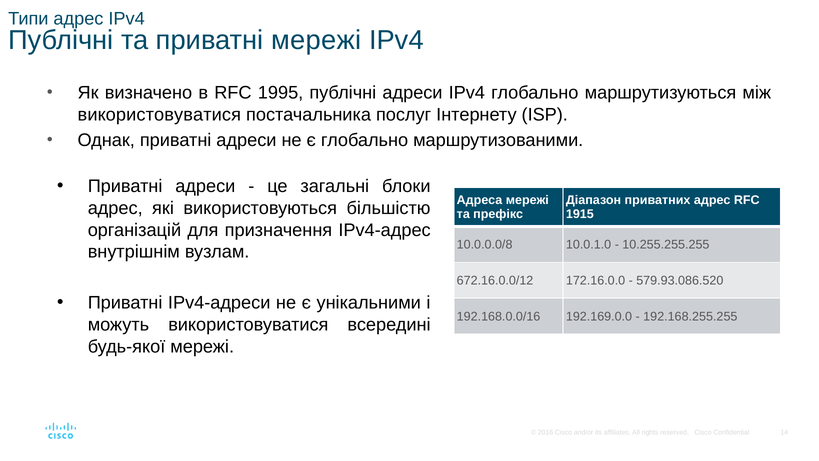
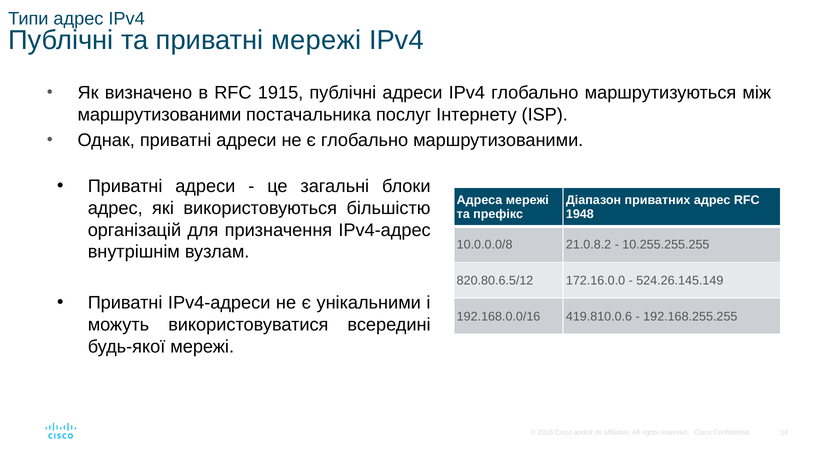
1995: 1995 -> 1915 (281, 93)
використовуватися: використовуватися -> маршрутизованими (159, 115)
1915: 1915 -> 1948 (580, 214)
10.0.1.0: 10.0.1.0 -> 21.0.8.2 (589, 244)
672.16.0.0/12: 672.16.0.0/12 -> 820.80.6.5/12 (495, 280)
579.93.086.520: 579.93.086.520 -> 524.26.145.149 (680, 280)
192.169.0.0: 192.169.0.0 -> 419.810.0.6 (599, 316)
